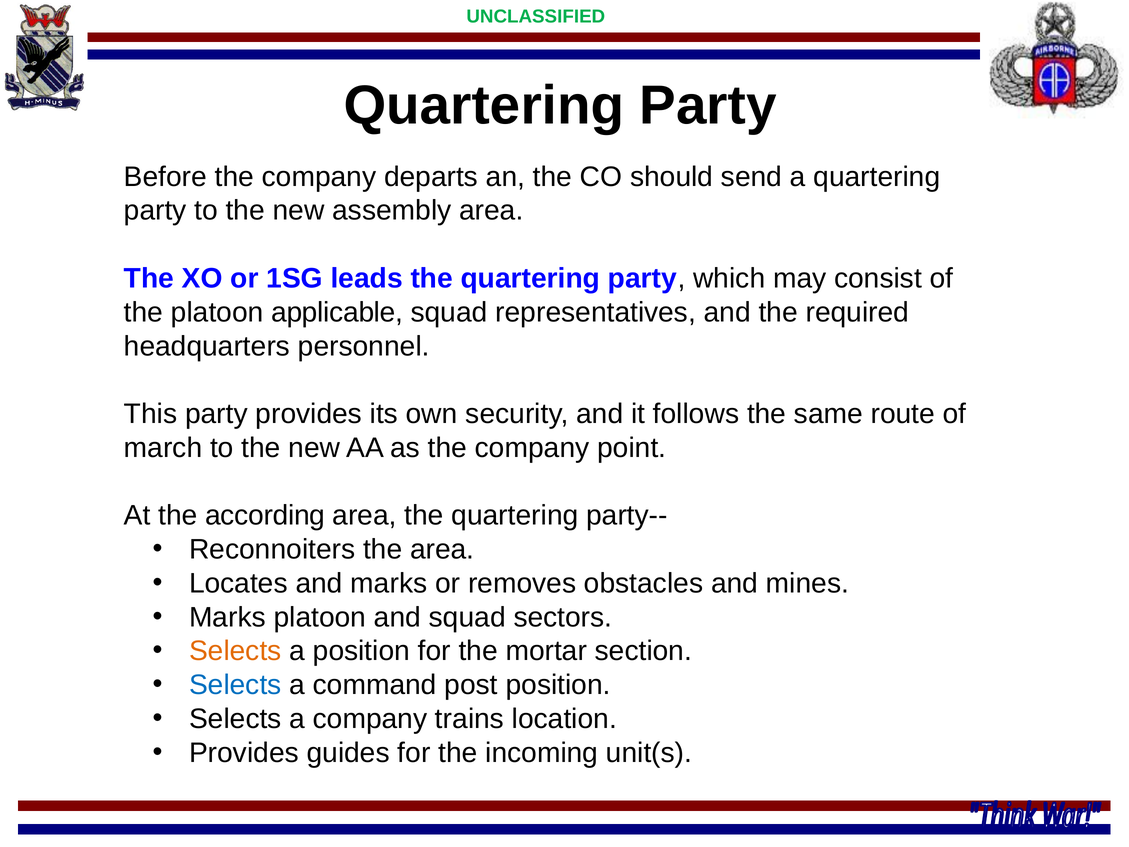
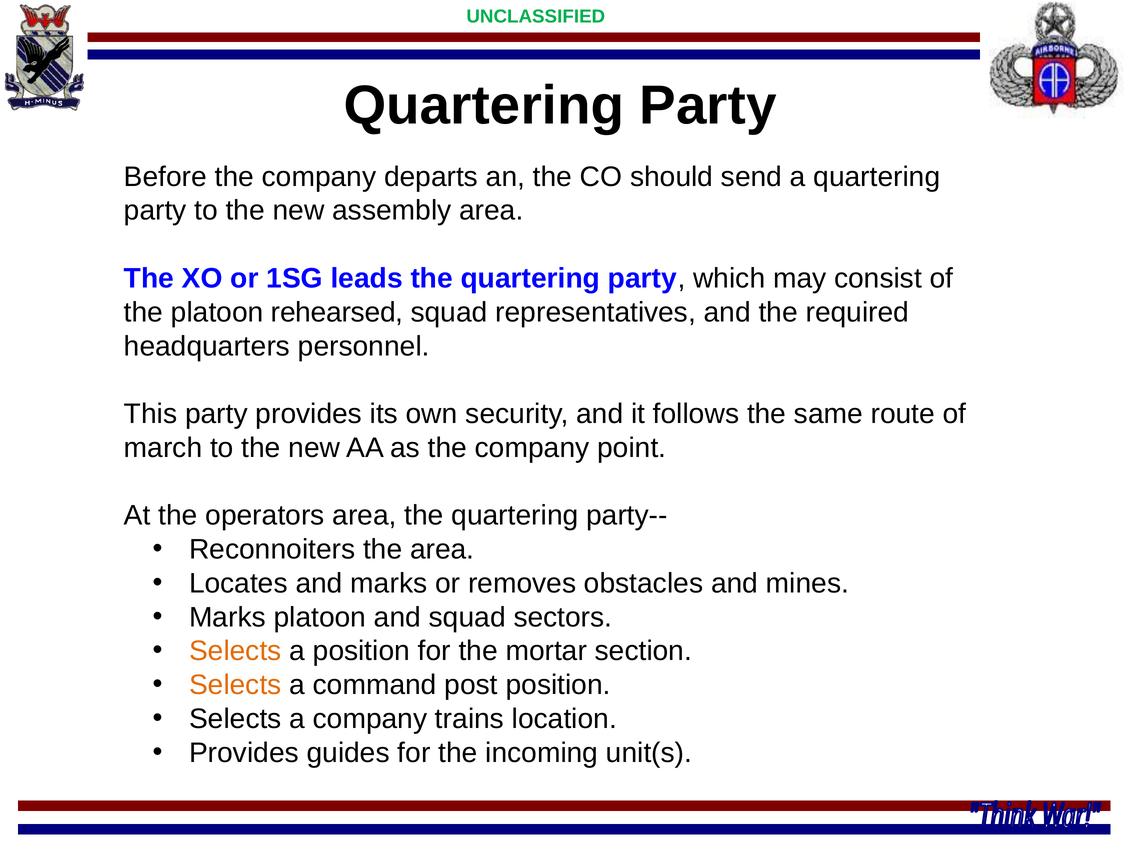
applicable: applicable -> rehearsed (337, 312)
according: according -> operators (265, 515)
Selects colour: blue -> orange (235, 685)
